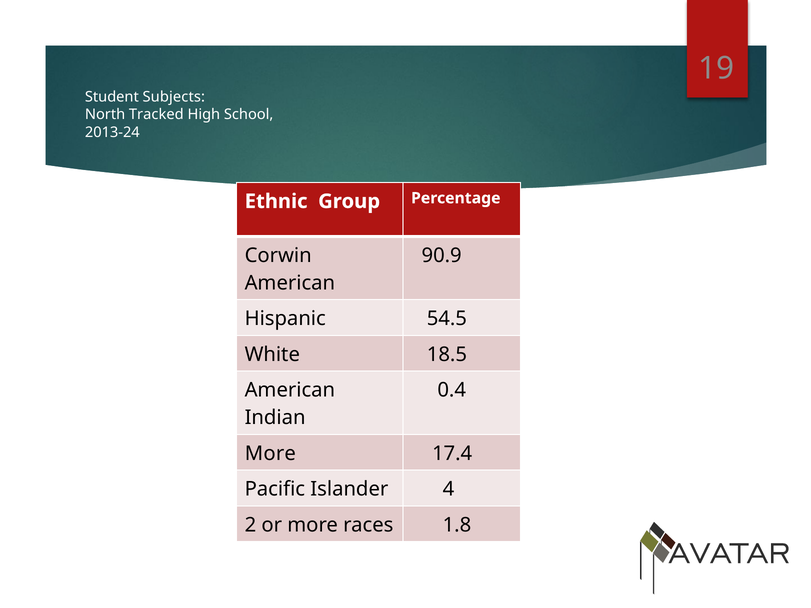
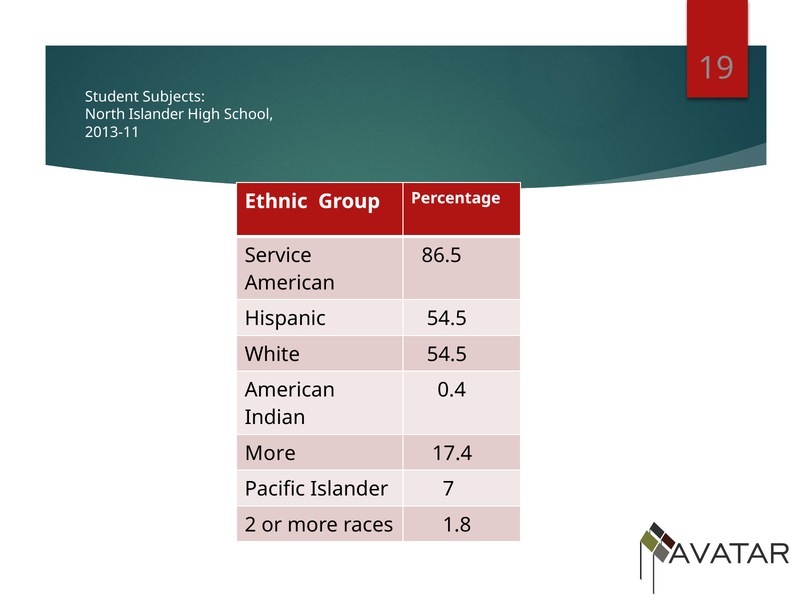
North Tracked: Tracked -> Islander (156, 115)
2013-24: 2013-24 -> 2013-11 (112, 132)
Corwin: Corwin -> Service (278, 256)
90.9: 90.9 -> 86.5 (442, 256)
White 18.5: 18.5 -> 54.5 (447, 355)
4: 4 -> 7 (448, 489)
